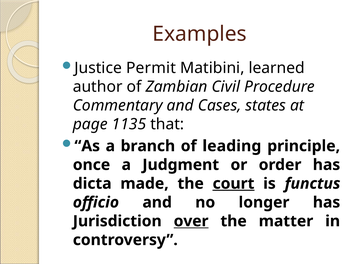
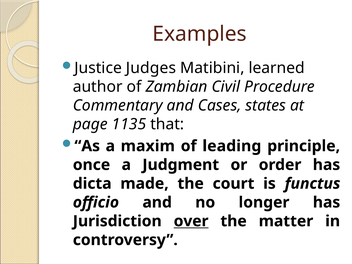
Permit: Permit -> Judges (151, 68)
branch: branch -> maxim (148, 146)
court underline: present -> none (234, 184)
